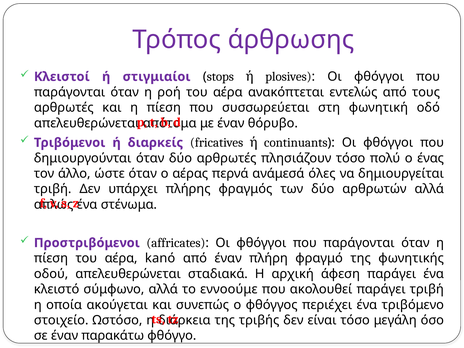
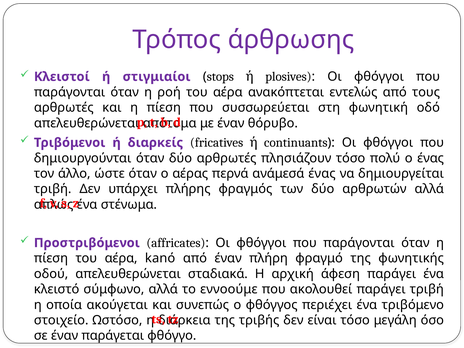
ανάμεσά όλες: όλες -> ένας (322, 174)
παρακάτω: παρακάτω -> παράγεται (113, 336)
